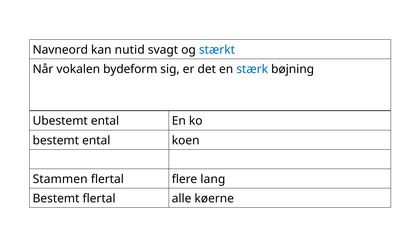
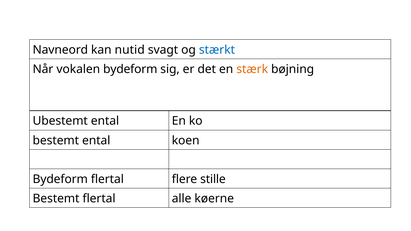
stærk colour: blue -> orange (252, 69)
Stammen: Stammen -> Bydeform (60, 179)
lang: lang -> stille (213, 179)
